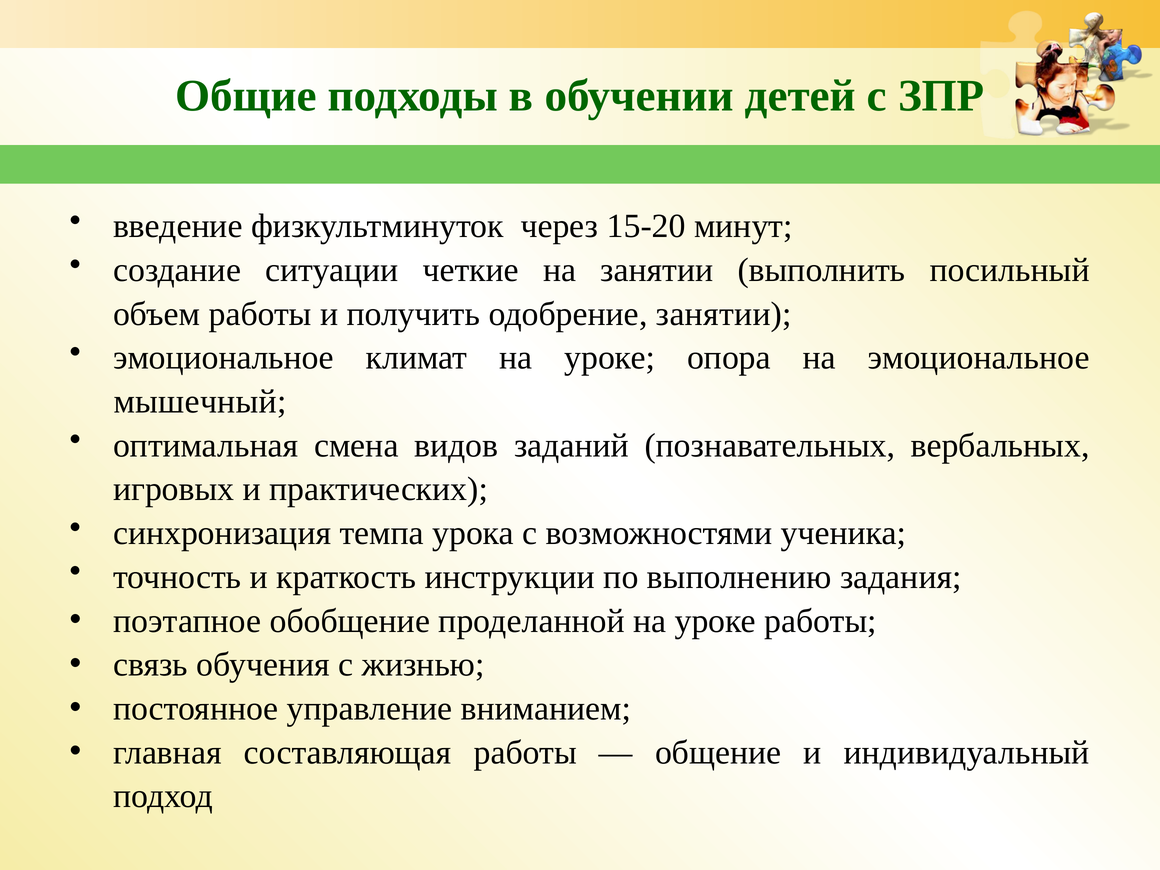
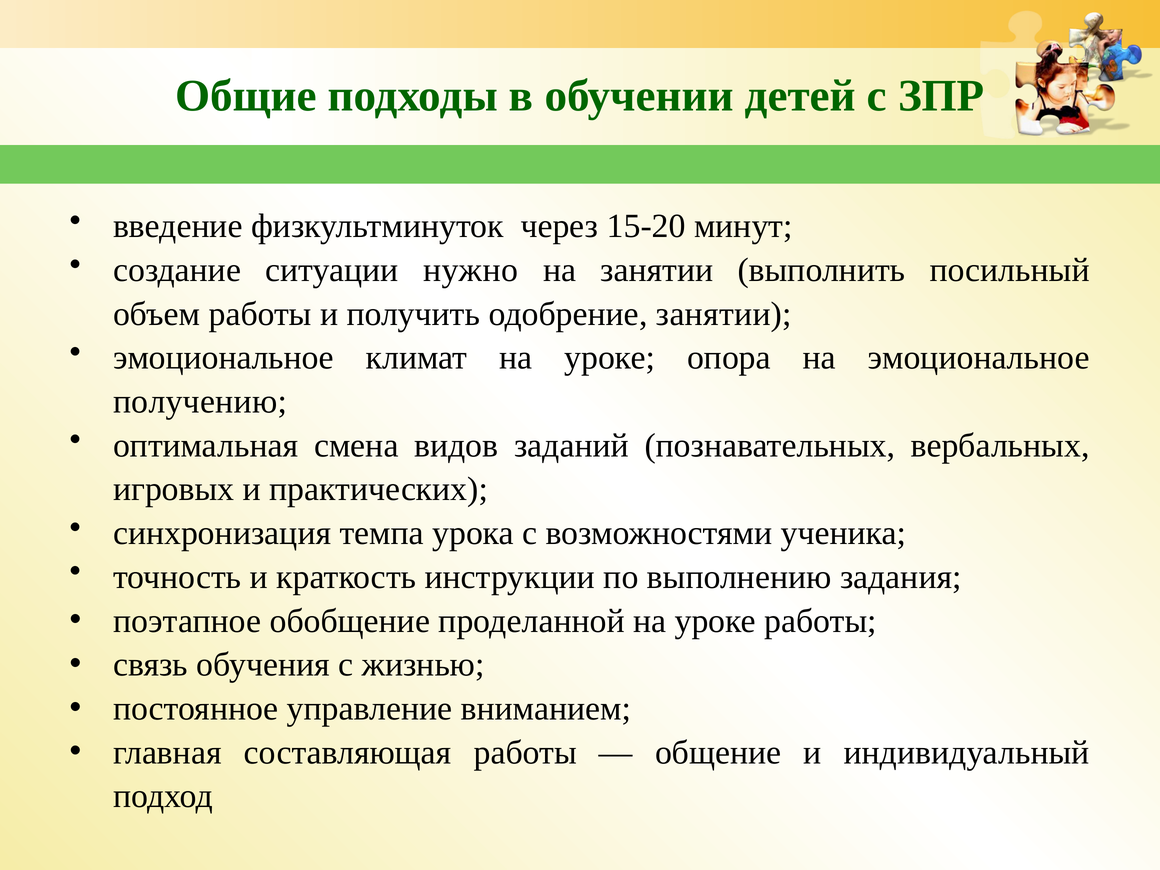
четкие: четкие -> нужно (471, 270)
мышечный: мышечный -> получению (200, 402)
